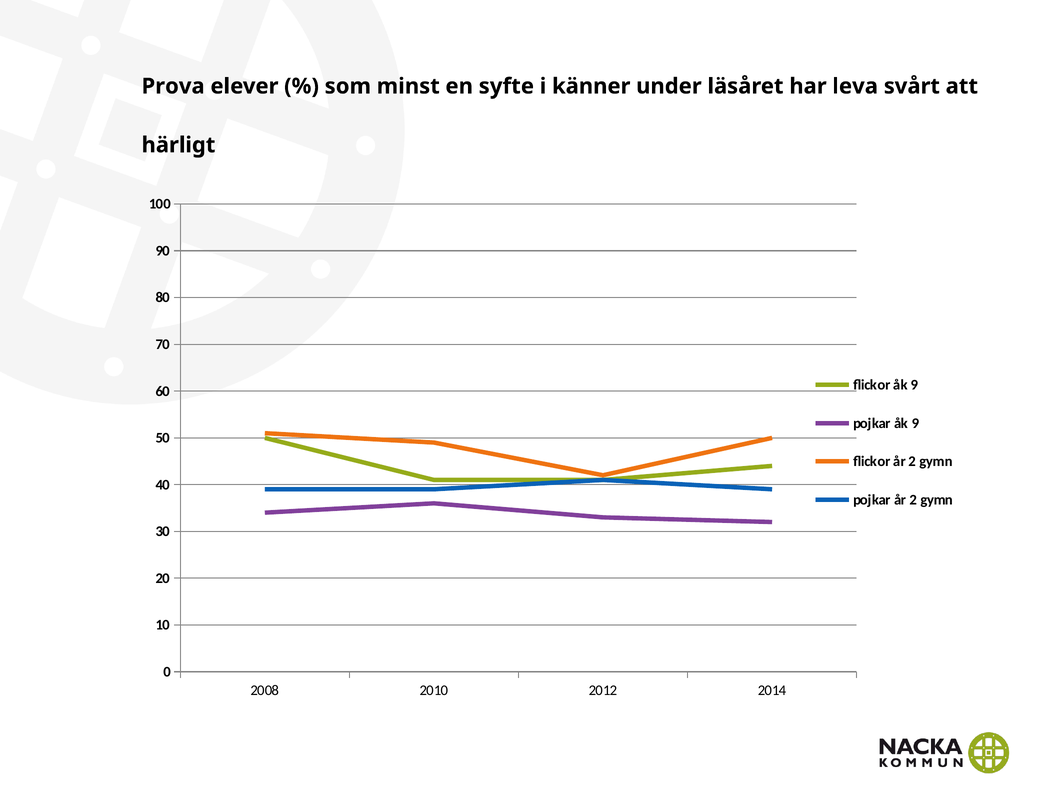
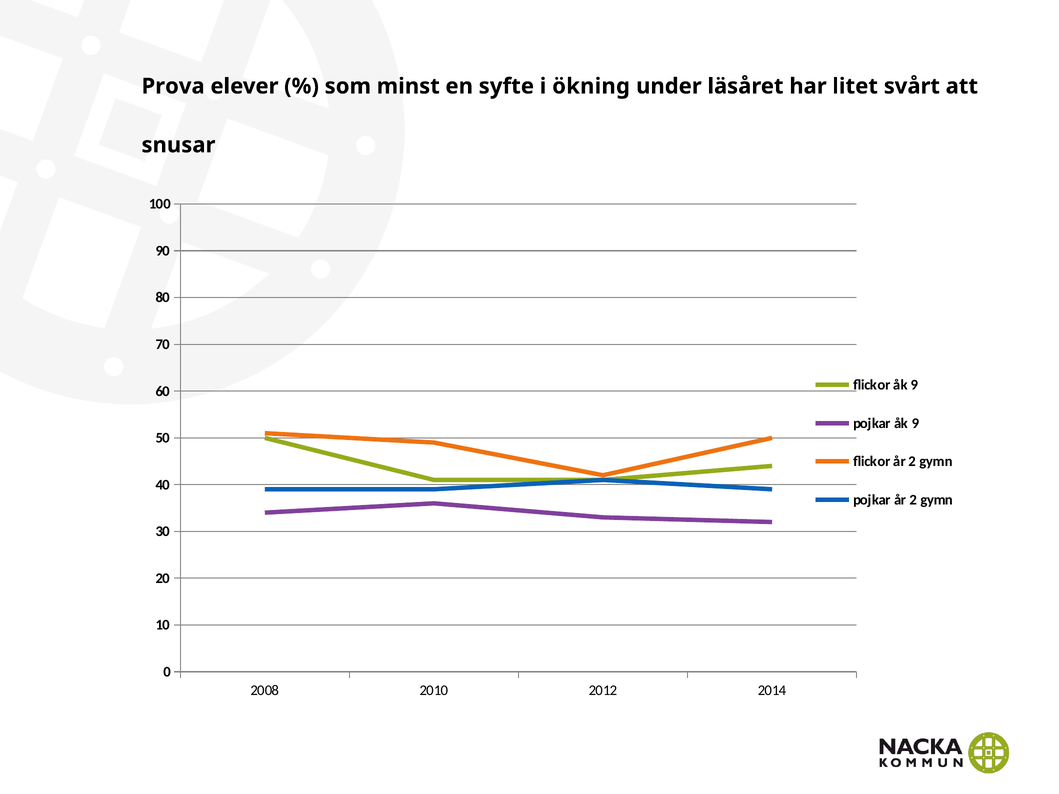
känner: känner -> ökning (591, 86)
leva: leva -> litet (855, 86)
härligt: härligt -> snusar (178, 145)
